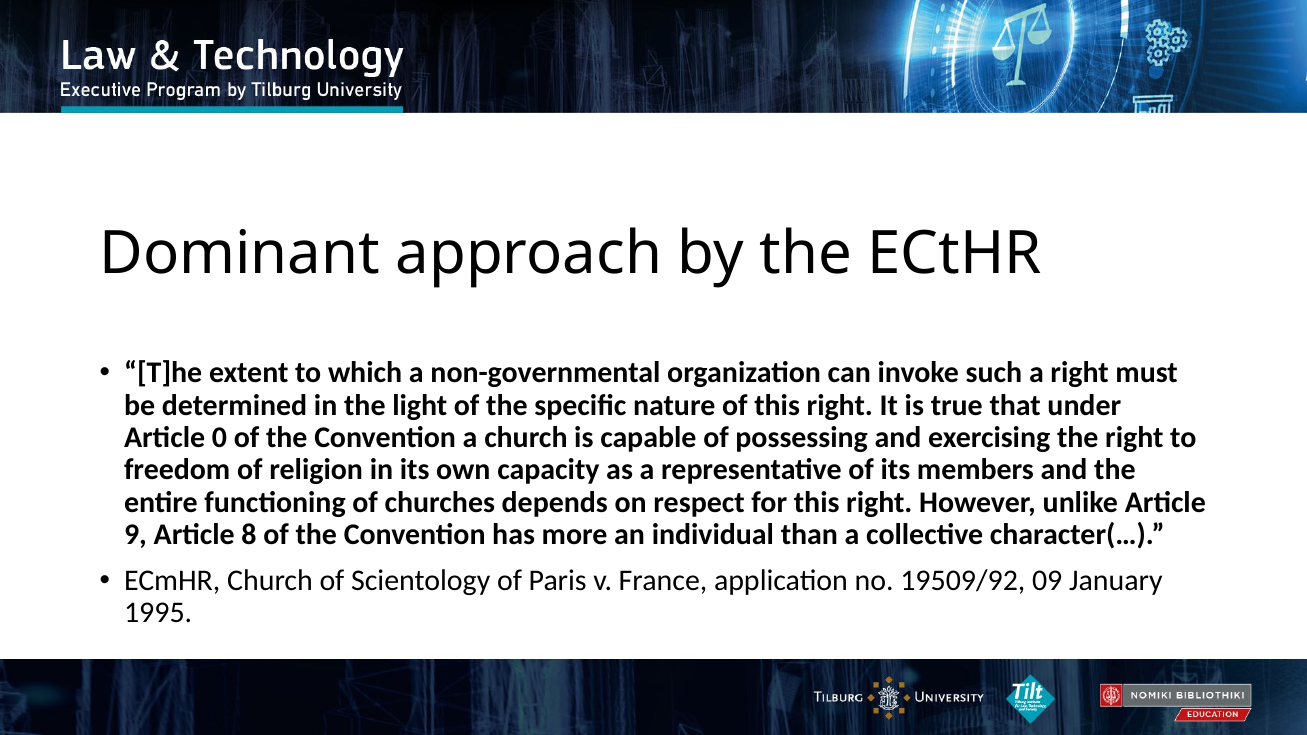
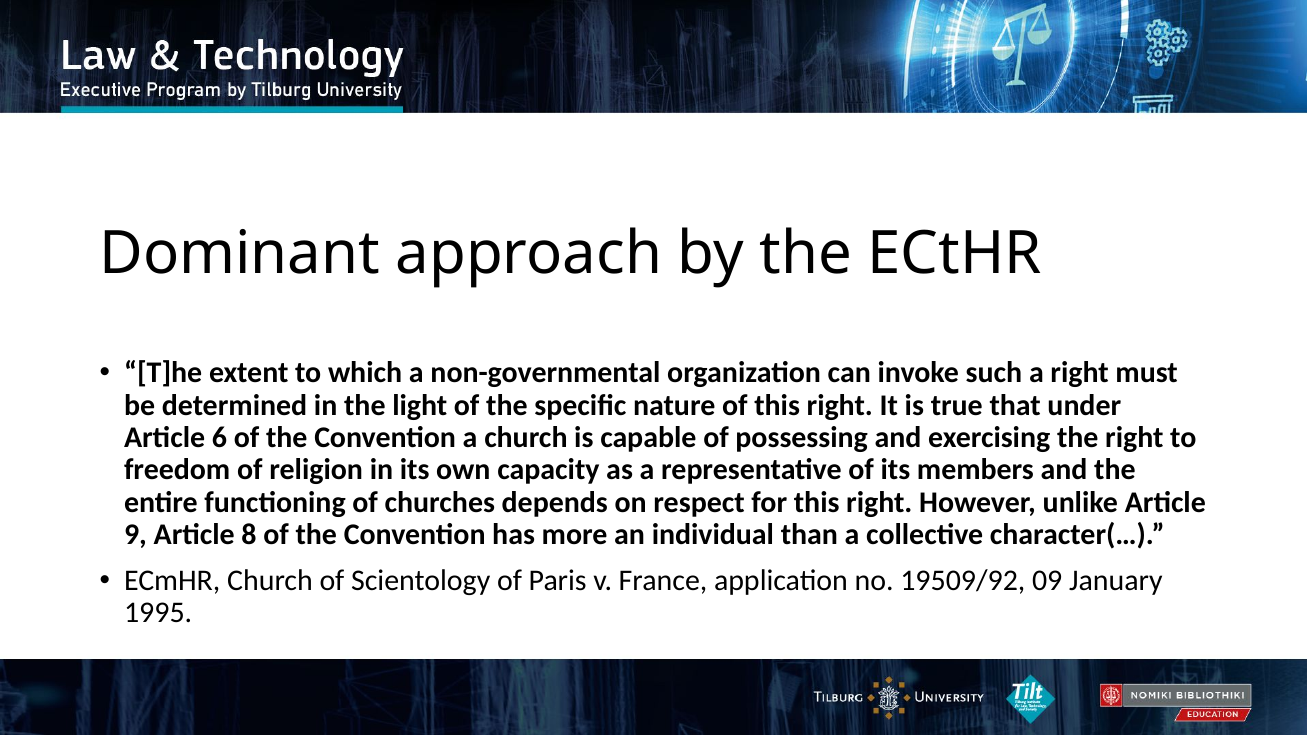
0: 0 -> 6 (220, 438)
